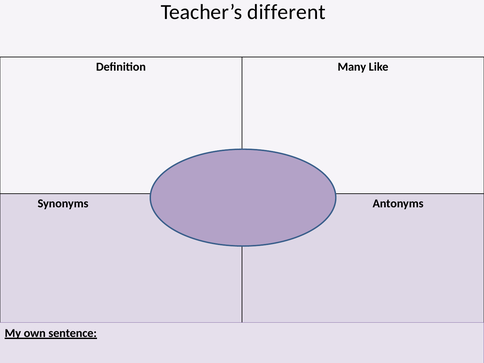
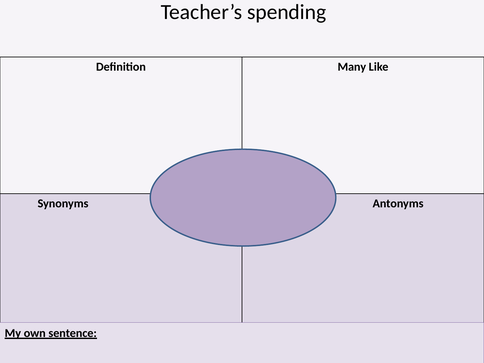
different: different -> spending (287, 12)
